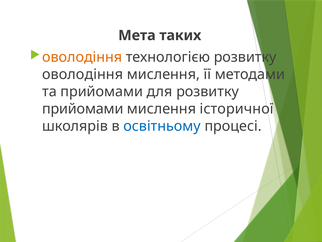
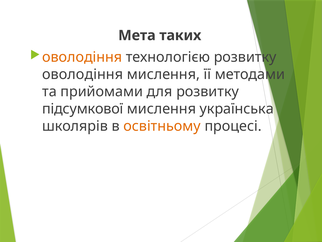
прийомами: прийомами -> підсумкової (83, 109)
історичної: історичної -> українська (237, 109)
освітньому colour: blue -> orange (162, 126)
